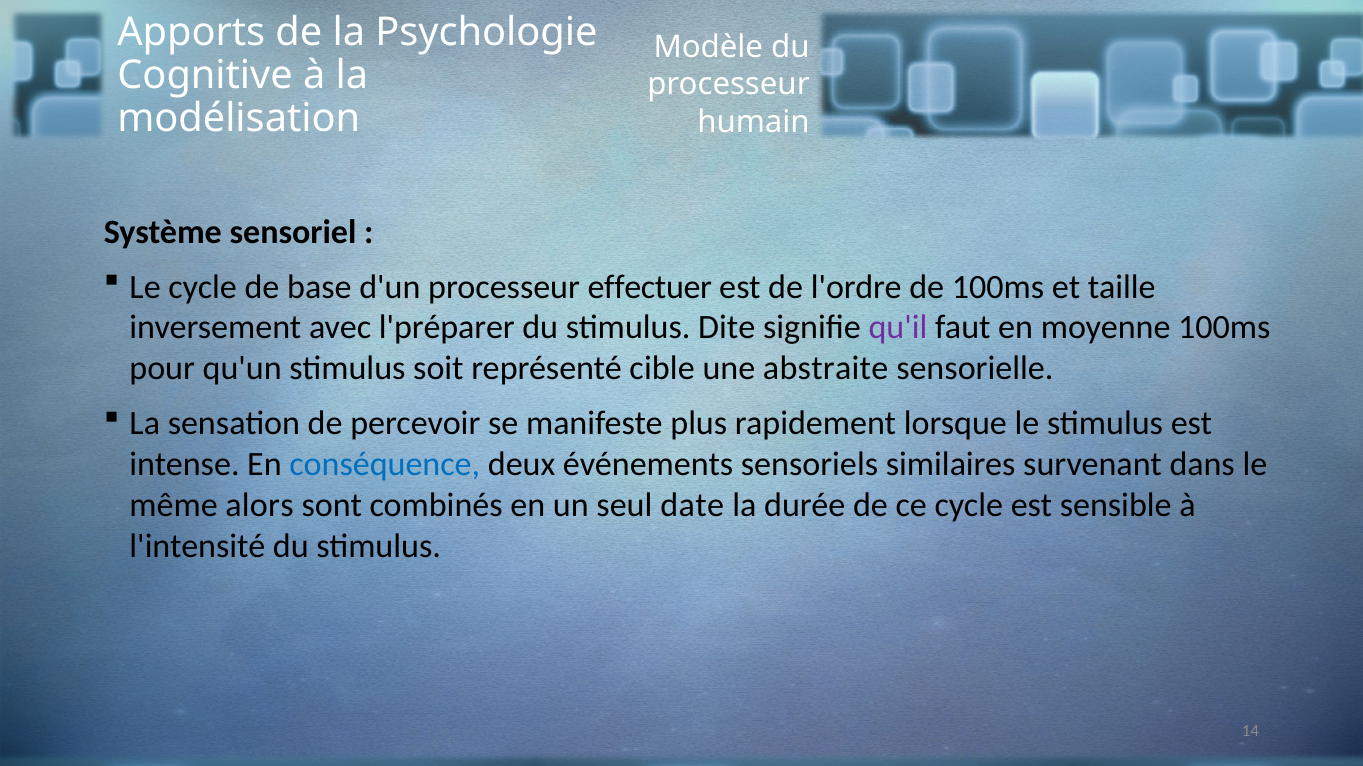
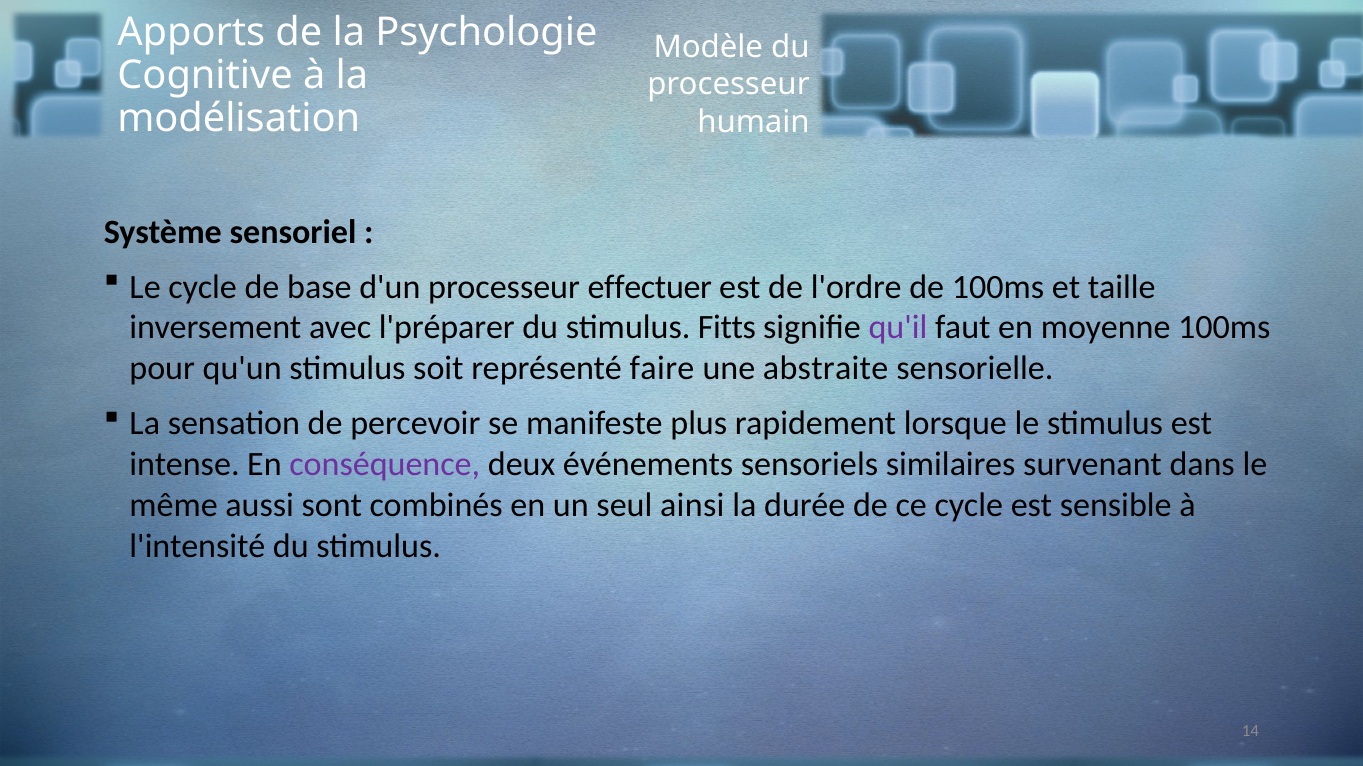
Dite: Dite -> Fitts (727, 328)
cible: cible -> faire (662, 369)
conséquence colour: blue -> purple (385, 465)
alors: alors -> aussi (260, 506)
date: date -> ainsi (692, 506)
